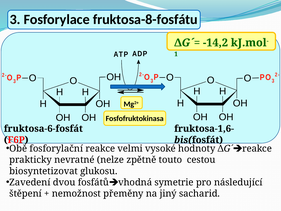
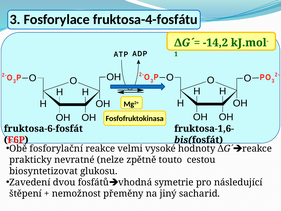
fruktosa-8-fosfátu: fruktosa-8-fosfátu -> fruktosa-4-fosfátu (145, 19)
